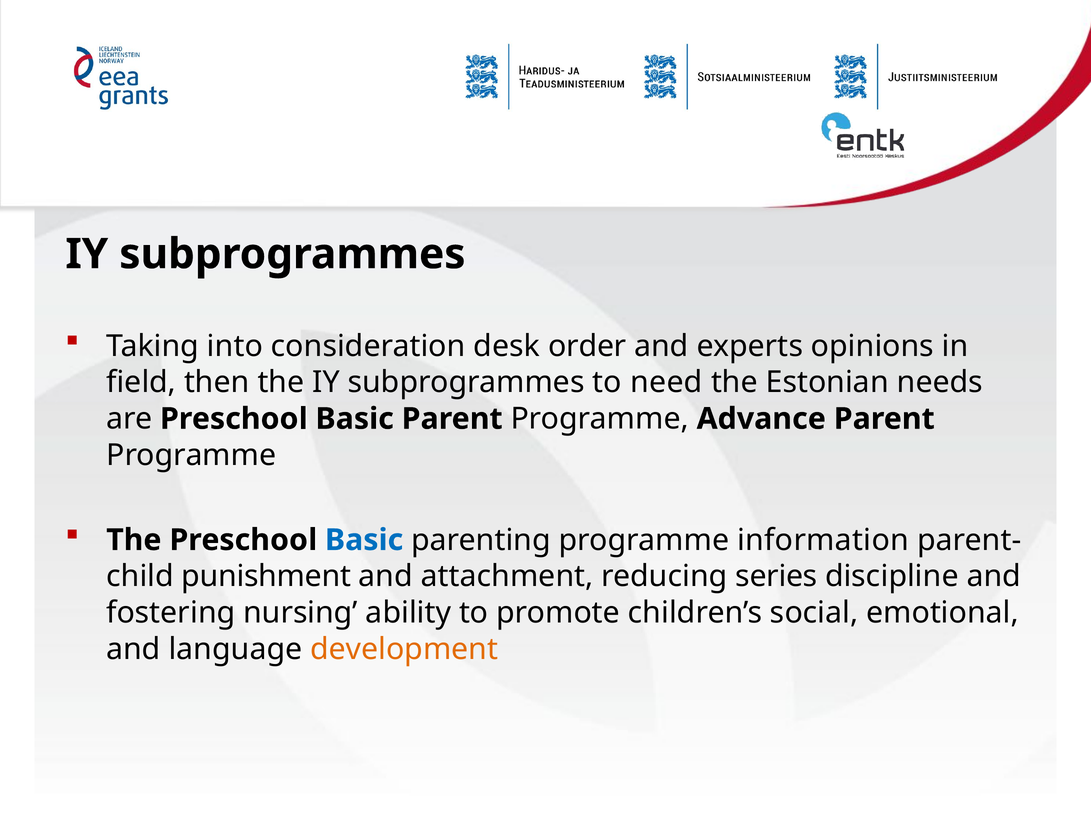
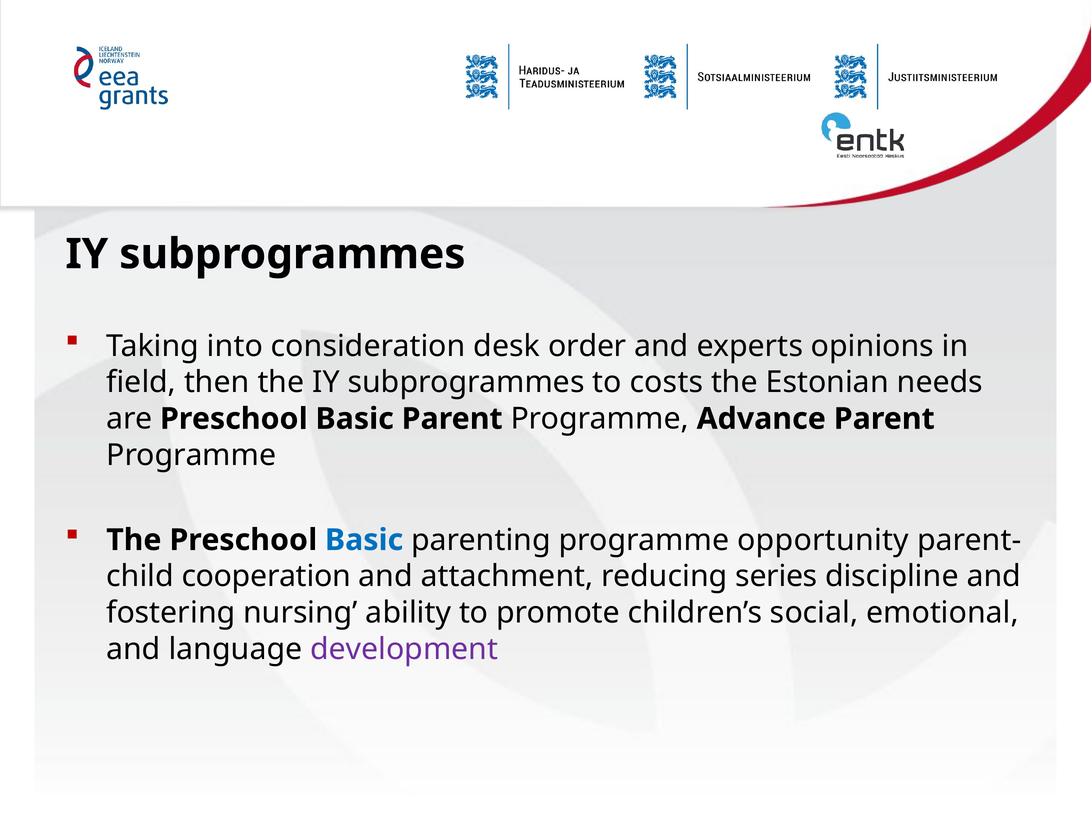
need: need -> costs (666, 383)
information: information -> opportunity (823, 540)
punishment: punishment -> cooperation (266, 577)
development colour: orange -> purple (404, 649)
